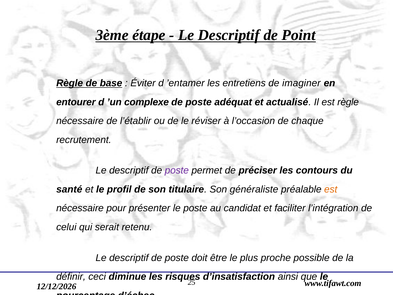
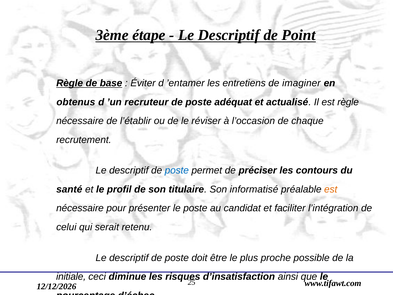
entourer: entourer -> obtenus (76, 102)
complexe: complexe -> recruteur (146, 102)
poste colour: purple -> blue (177, 170)
généraliste: généraliste -> informatisé (254, 189)
définir: définir -> initiale (71, 276)
